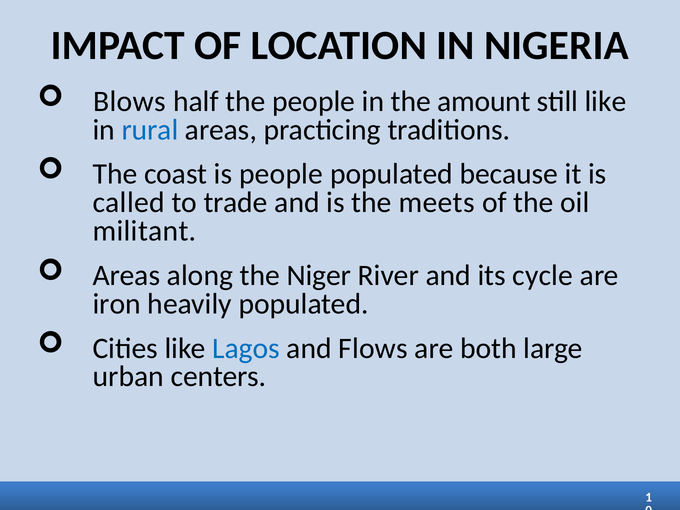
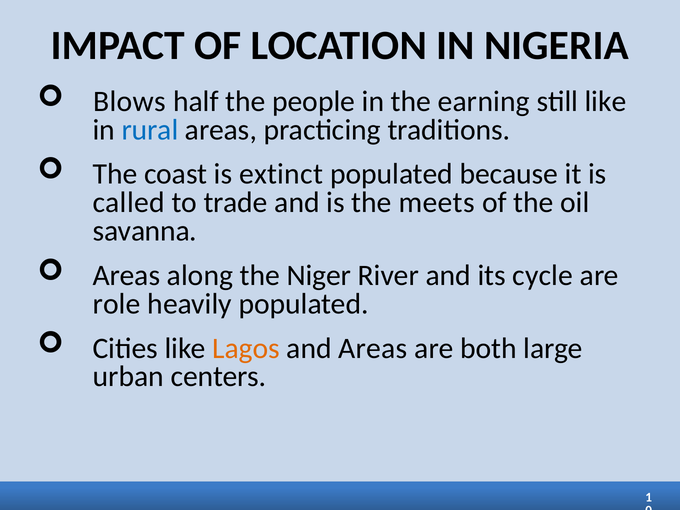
amount: amount -> earning (484, 101)
is people: people -> extinct (281, 174)
militant: militant -> savanna (145, 231)
iron: iron -> role (117, 304)
Lagos colour: blue -> orange (246, 348)
and Flows: Flows -> Areas (373, 348)
